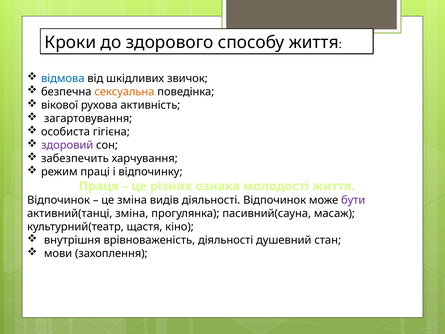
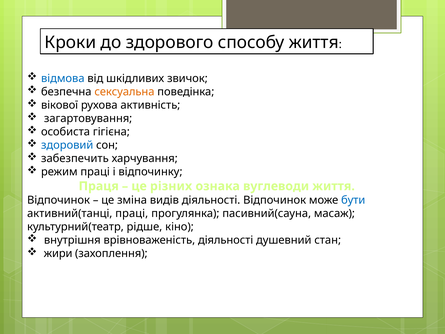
здоровий colour: purple -> blue (67, 145)
молодості: молодості -> вуглеводи (276, 186)
бути colour: purple -> blue (353, 200)
активний(танці зміна: зміна -> праці (132, 213)
щастя: щастя -> рідше (144, 227)
мови: мови -> жири (58, 253)
